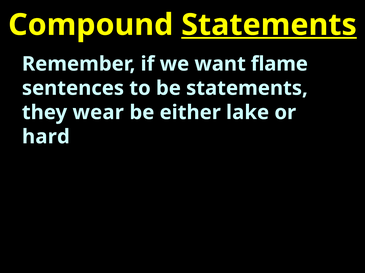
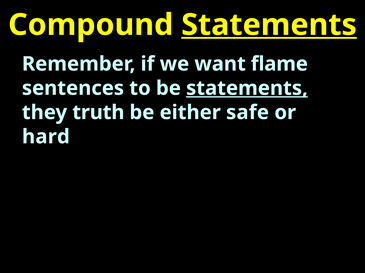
statements underline: none -> present (247, 88)
wear: wear -> truth (98, 113)
lake: lake -> safe (248, 113)
